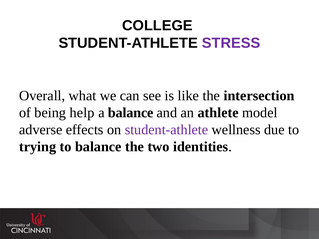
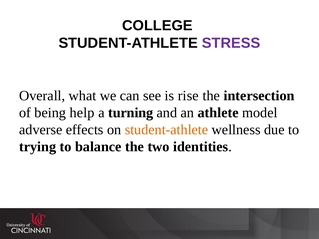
like: like -> rise (188, 96)
a balance: balance -> turning (131, 113)
student-athlete colour: purple -> orange (166, 130)
